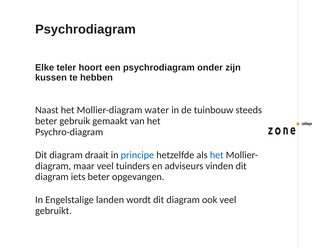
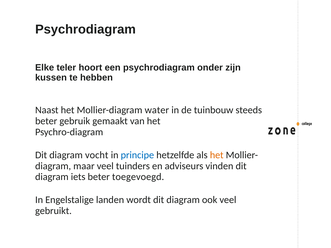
draait: draait -> vocht (97, 155)
het colour: blue -> orange (217, 155)
opgevangen: opgevangen -> toegevoegd (138, 177)
